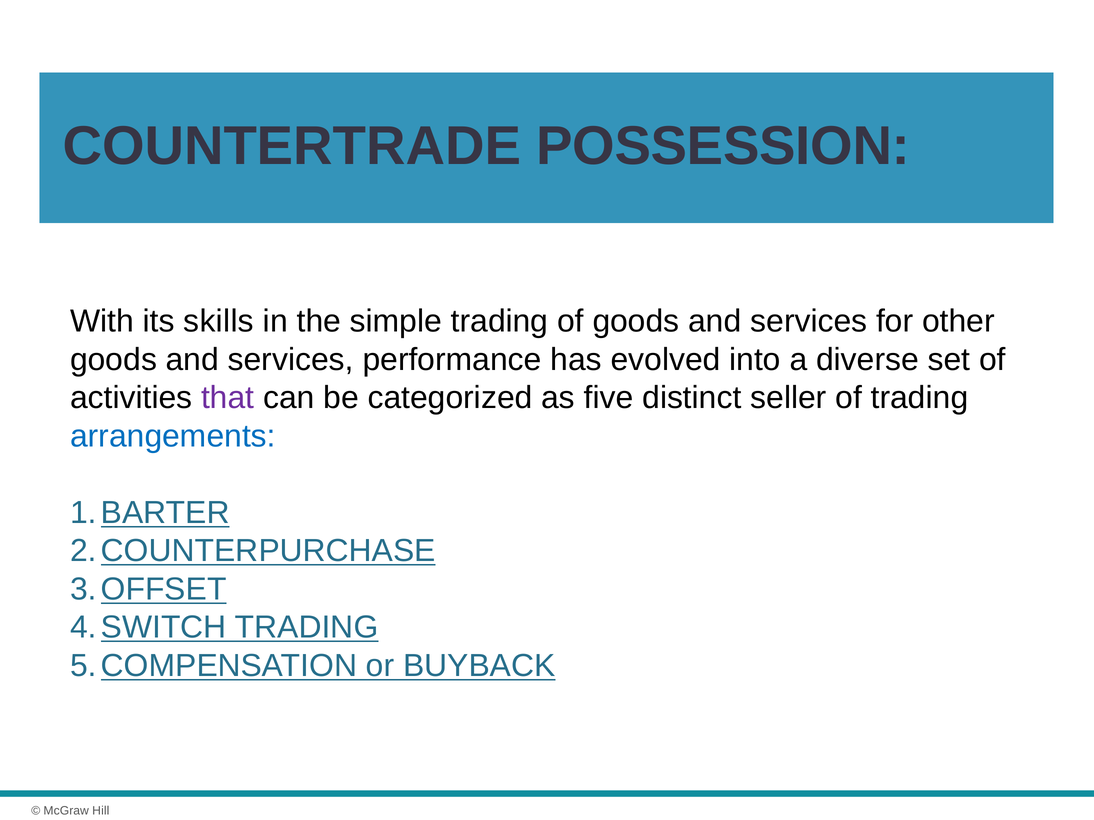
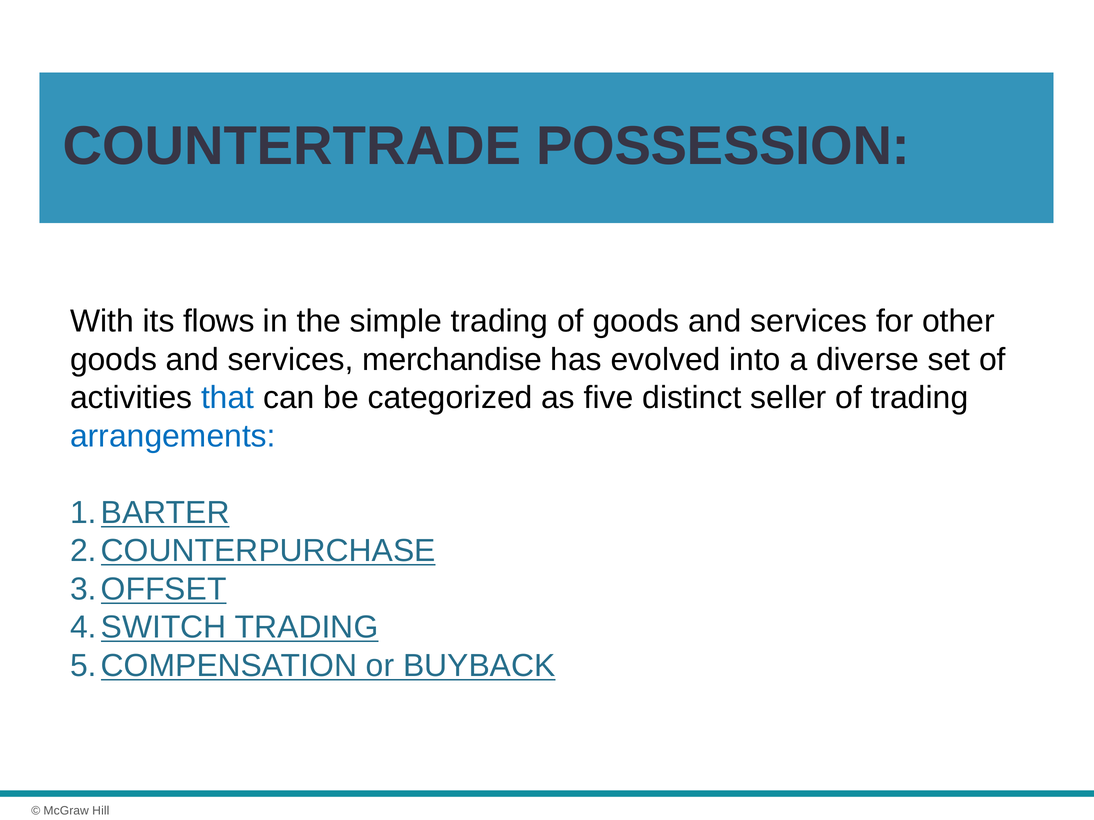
skills: skills -> flows (219, 321)
performance: performance -> merchandise (452, 360)
that colour: purple -> blue (228, 398)
